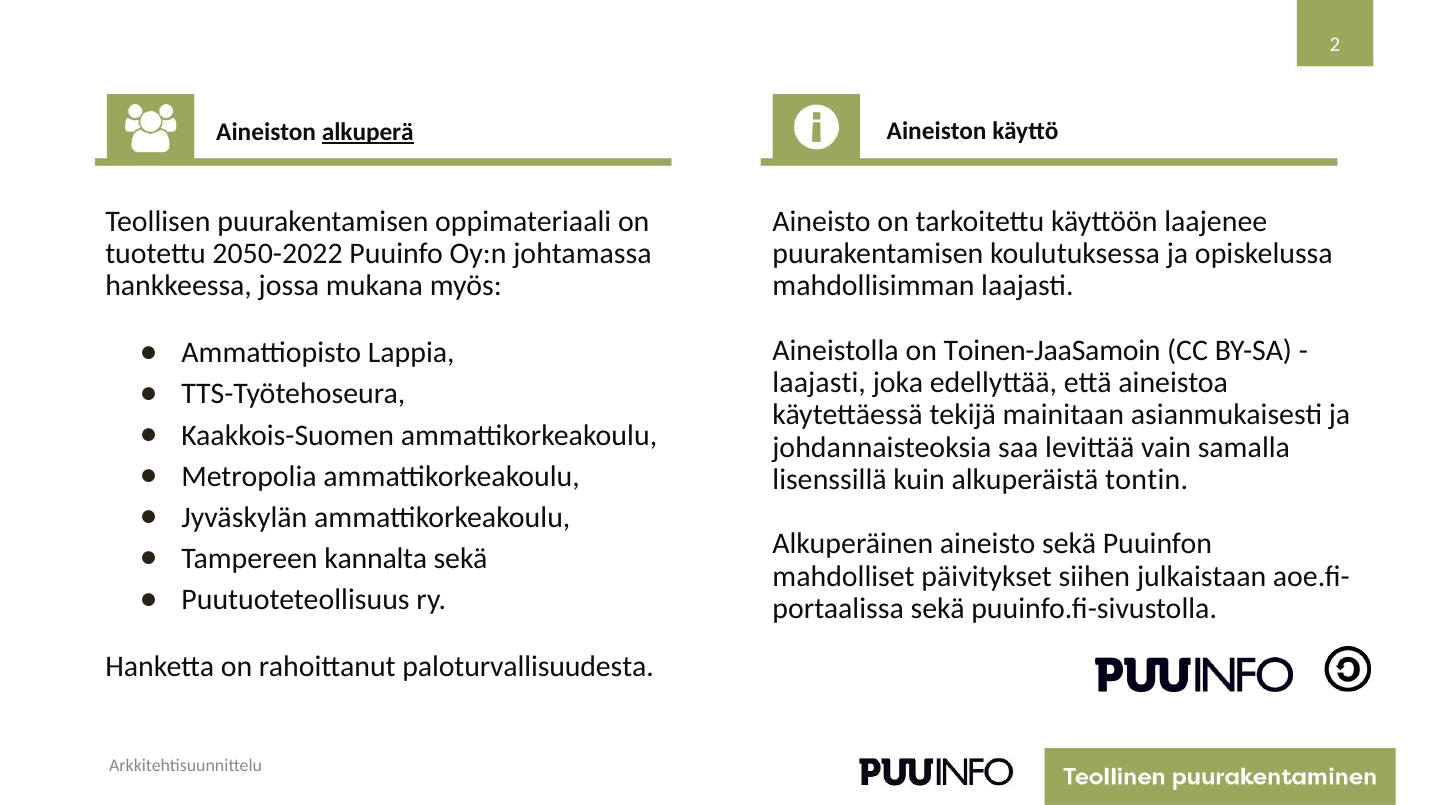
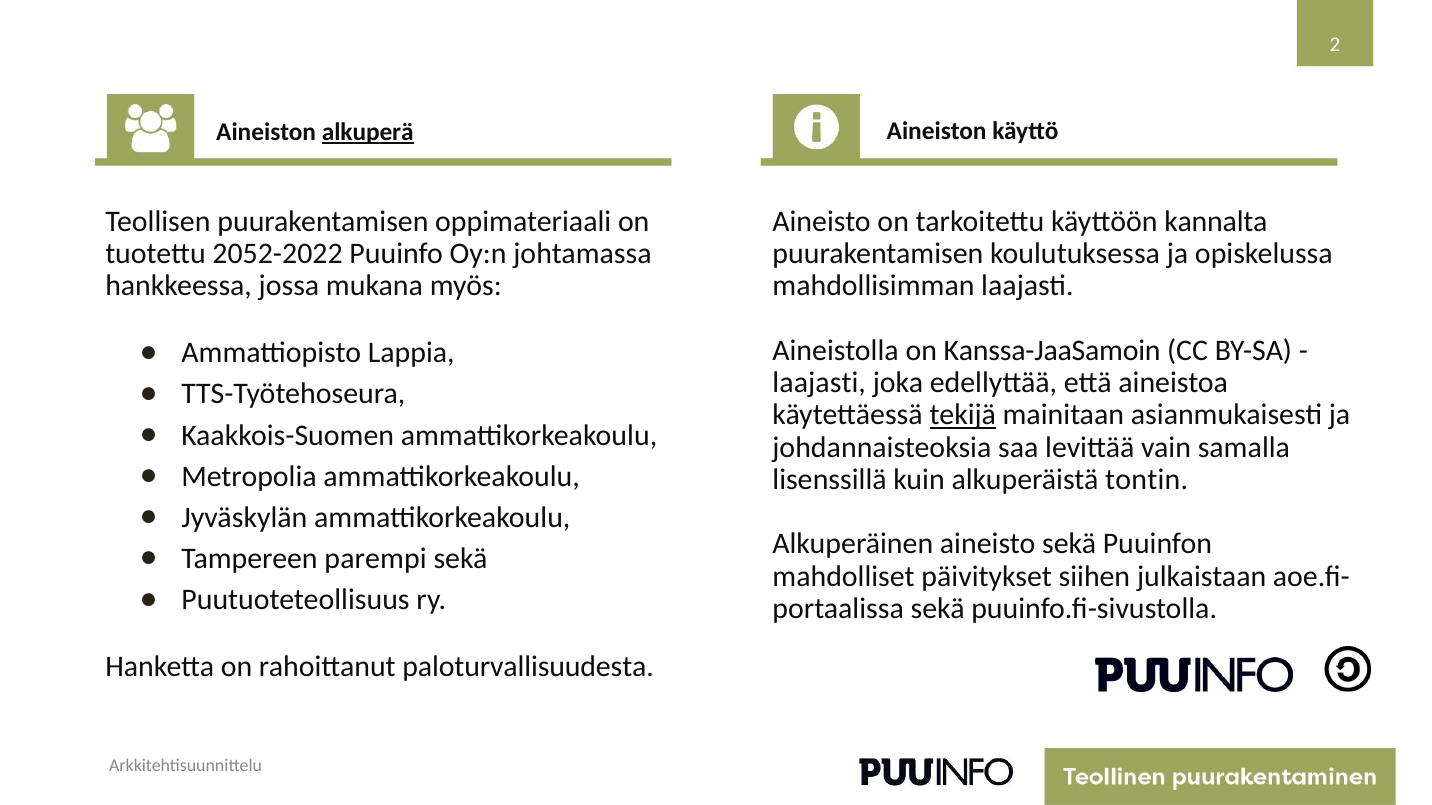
laajenee: laajenee -> kannalta (1216, 222)
2050-2022: 2050-2022 -> 2052-2022 (278, 254)
Toinen-JaaSamoin: Toinen-JaaSamoin -> Kanssa-JaaSamoin (1052, 351)
tekijä underline: none -> present (963, 415)
kannalta: kannalta -> parempi (376, 559)
